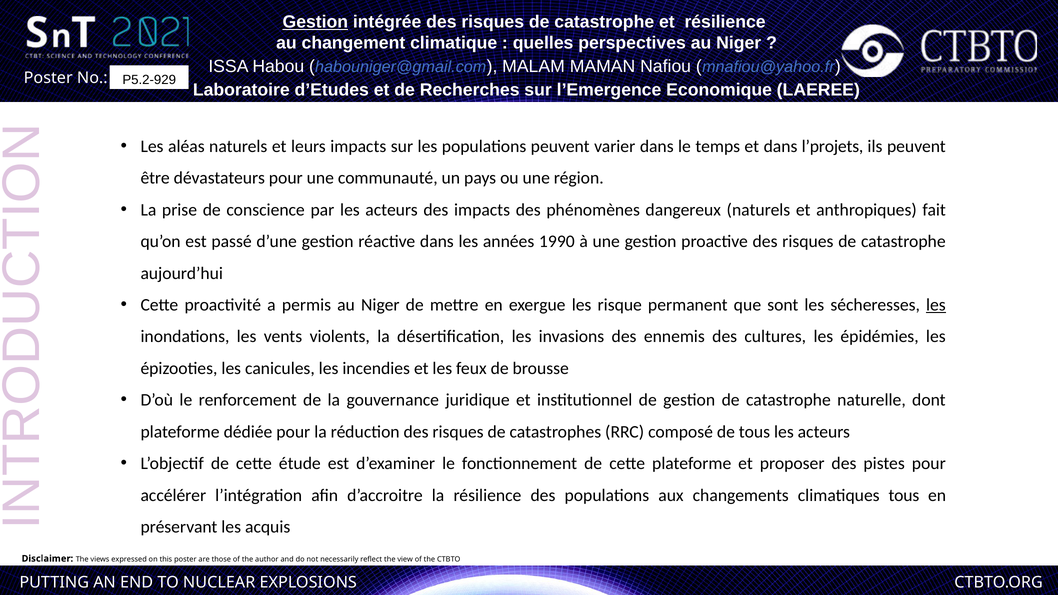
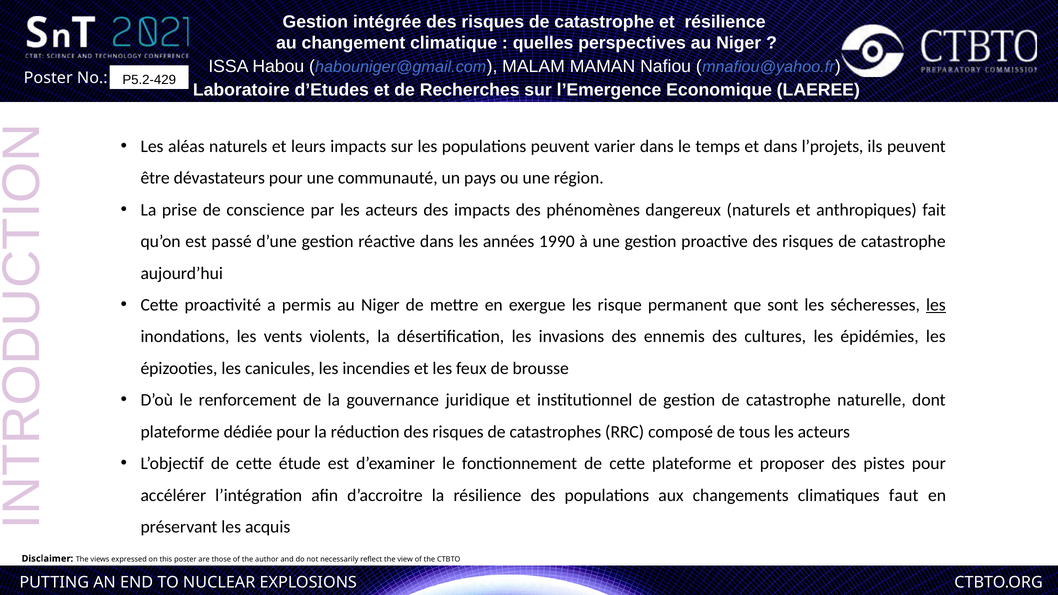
Gestion underline: present -> none (315, 22)
P5.2-929: P5.2-929 -> P5.2-429 (149, 80)
climatiques tous: tous -> faut (904, 495)
